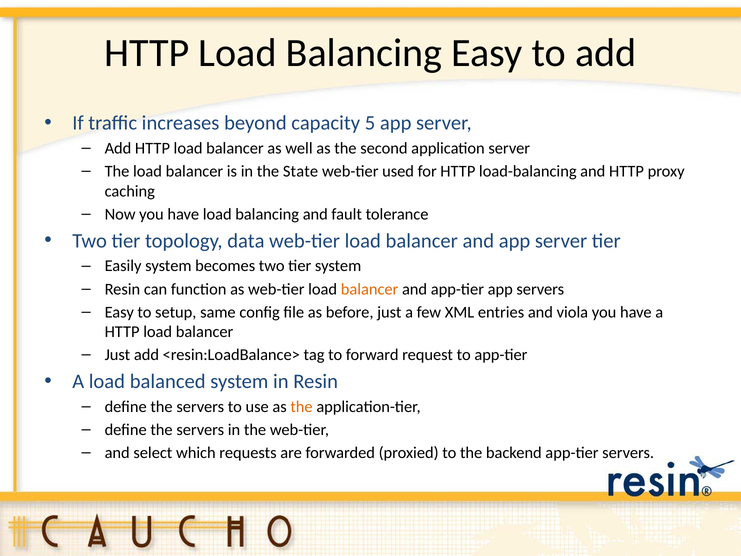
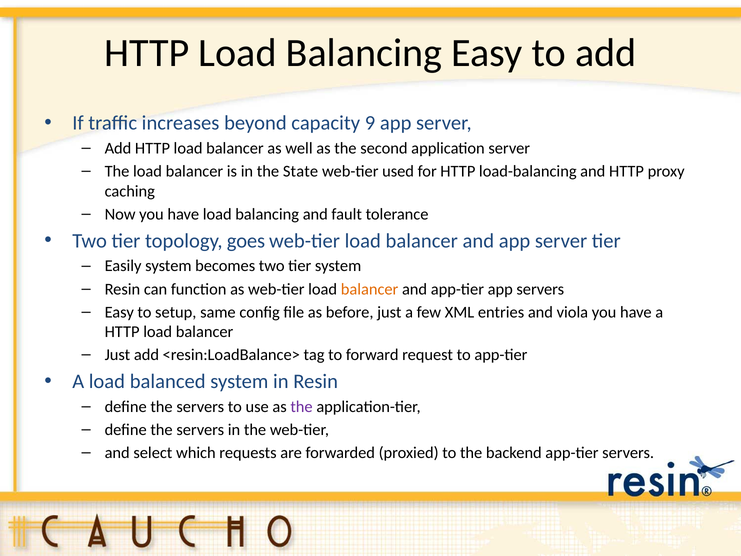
5: 5 -> 9 (370, 123)
data: data -> goes (246, 241)
the colour: orange -> purple (302, 407)
